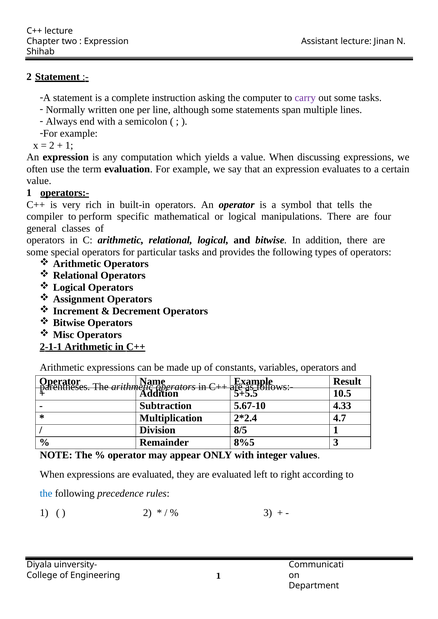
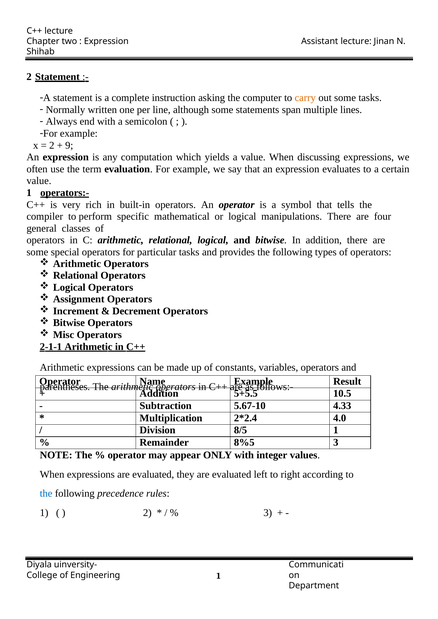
carry colour: purple -> orange (305, 98)
1: 1 -> 9 (69, 146)
4.7: 4.7 -> 4.0 (340, 419)
